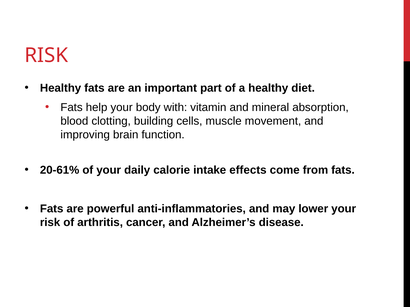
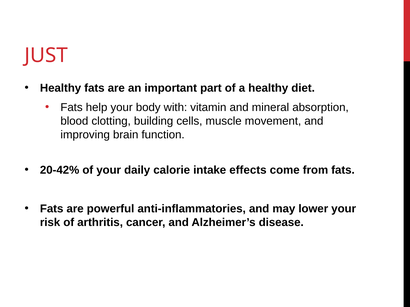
RISK: RISK -> JUST (46, 55)
20-61%: 20-61% -> 20-42% (60, 170)
